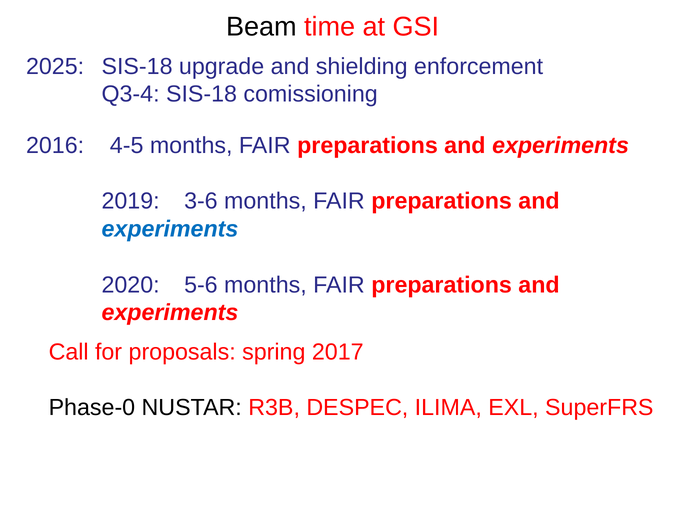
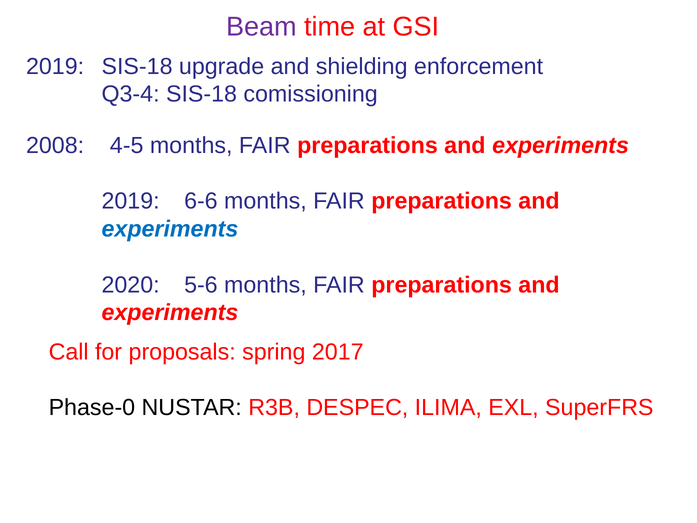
Beam colour: black -> purple (261, 27)
2025: 2025 -> 2019 (55, 66)
2016: 2016 -> 2008 (55, 145)
3-6: 3-6 -> 6-6 (201, 201)
